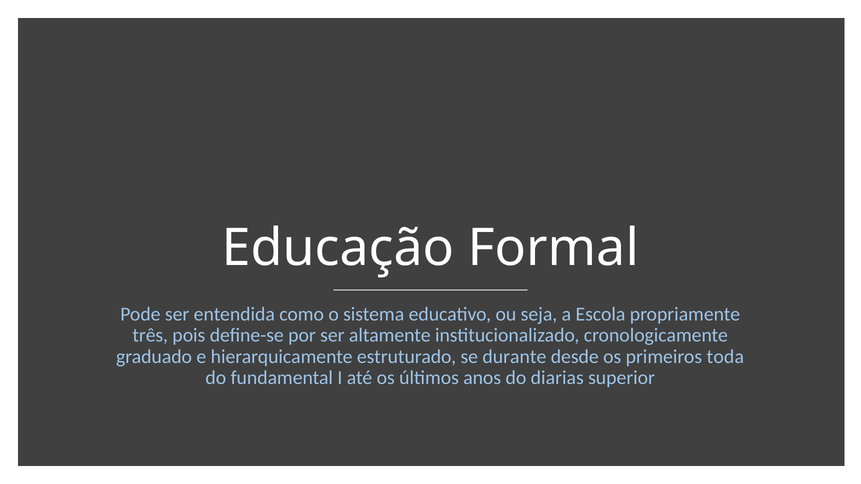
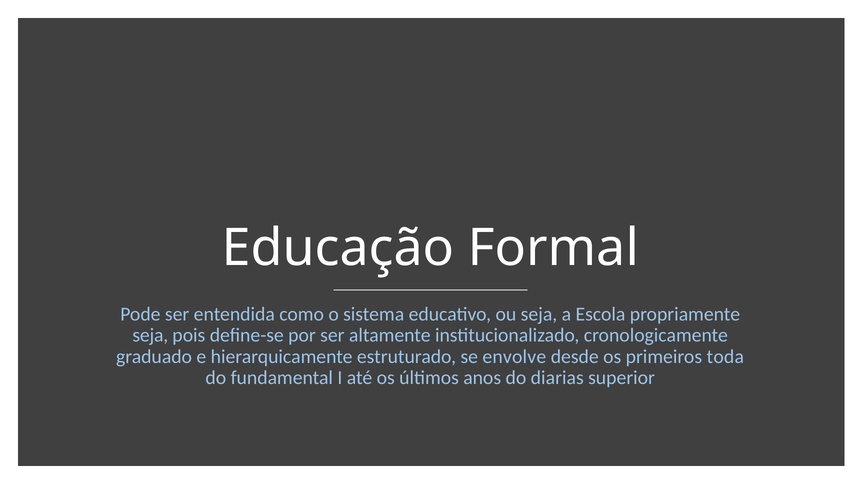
três: três -> seja (150, 336)
durante: durante -> envolve (514, 357)
